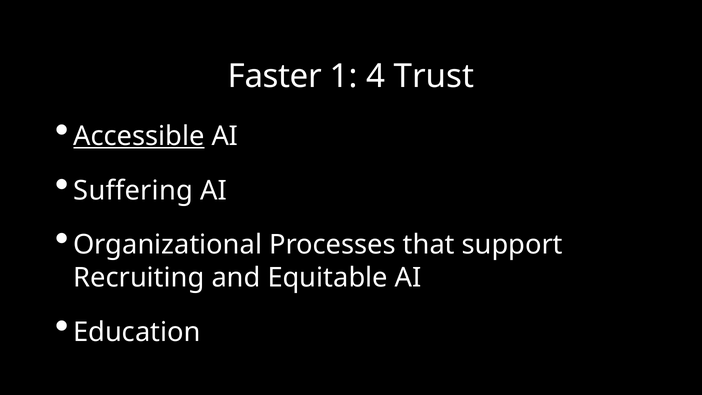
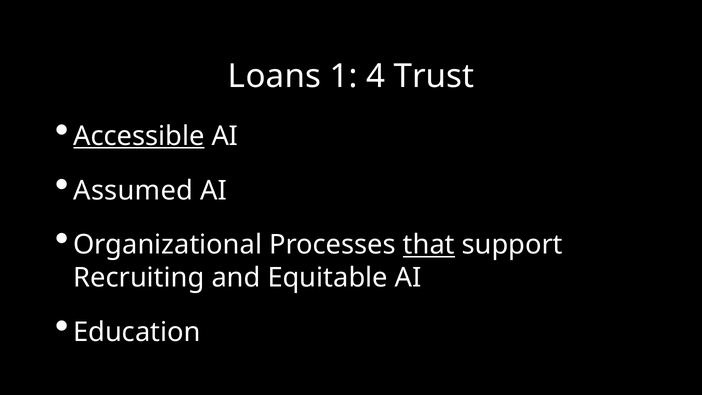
Faster: Faster -> Loans (275, 76)
Suffering: Suffering -> Assumed (133, 190)
that underline: none -> present (429, 245)
